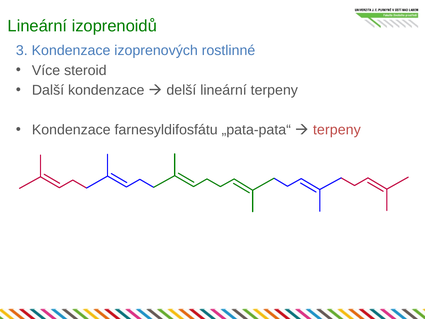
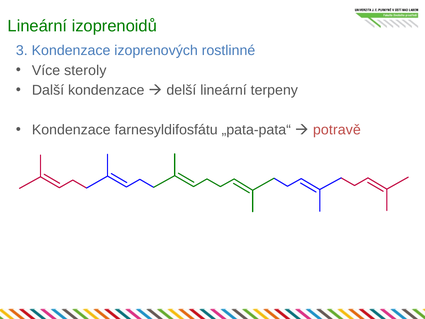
steroid: steroid -> steroly (85, 70)
terpeny: terpeny -> potravě (337, 130)
